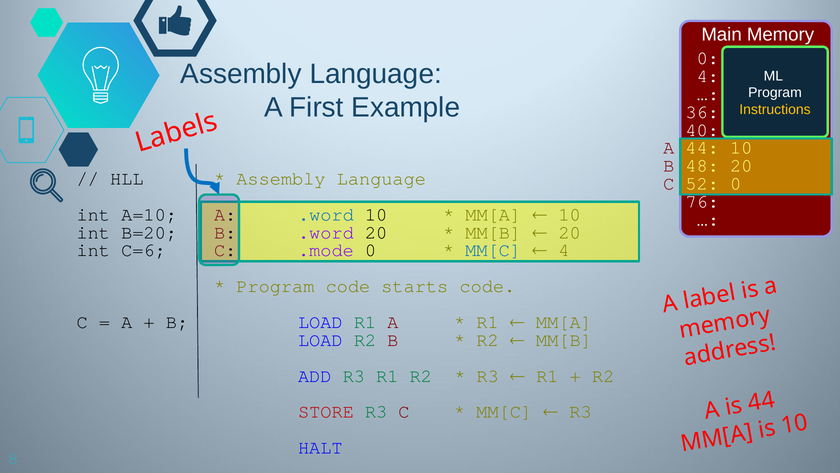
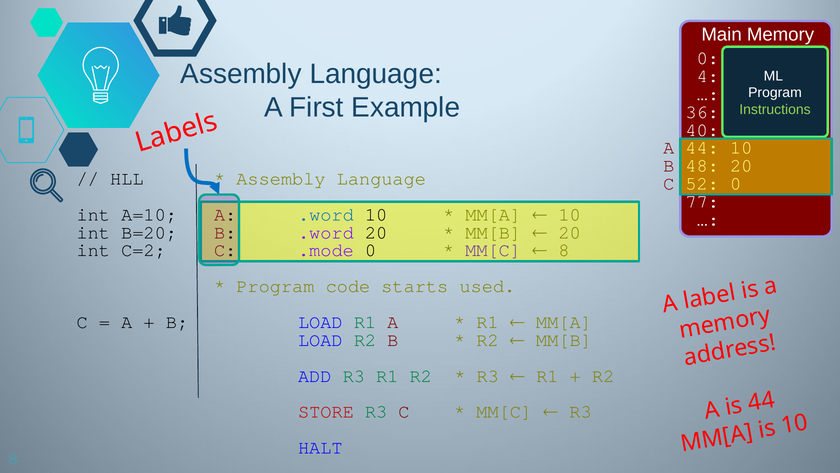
Instructions colour: yellow -> light green (775, 109)
76: 76 -> 77 (702, 201)
C=6: C=6 -> C=2 (144, 250)
MM[C colour: blue -> purple (493, 250)
4: 4 -> 8 (564, 250)
starts code: code -> used (487, 286)
